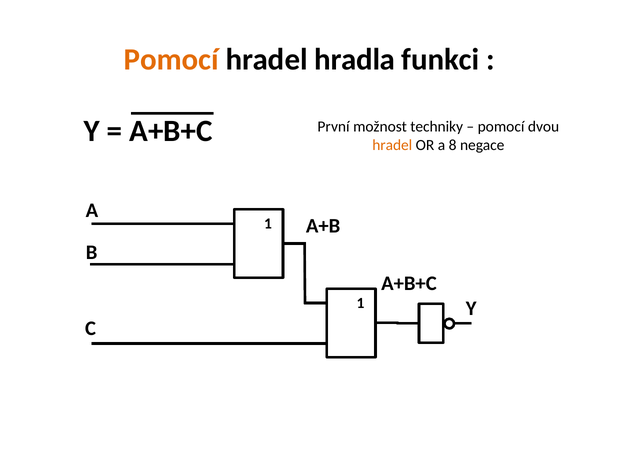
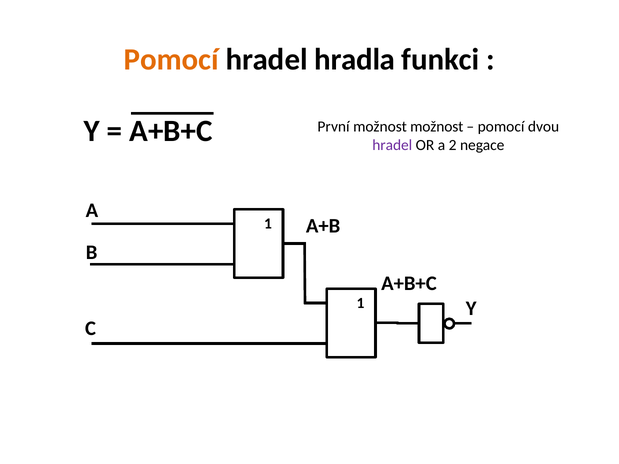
možnost techniky: techniky -> možnost (437, 127)
hradel colour: orange -> purple (392, 145)
8: 8 -> 2 (453, 145)
